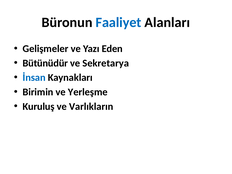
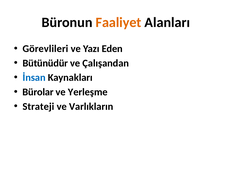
Faaliyet colour: blue -> orange (118, 22)
Gelişmeler: Gelişmeler -> Görevlileri (45, 49)
Sekretarya: Sekretarya -> Çalışandan (106, 63)
Birimin: Birimin -> Bürolar (38, 92)
Kuruluş: Kuruluş -> Strateji (38, 106)
